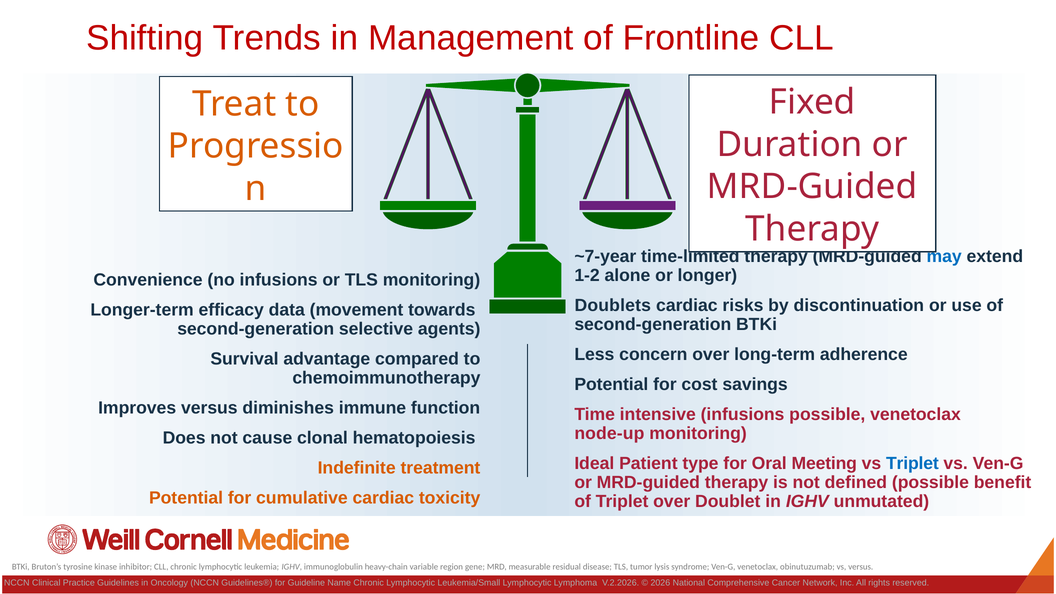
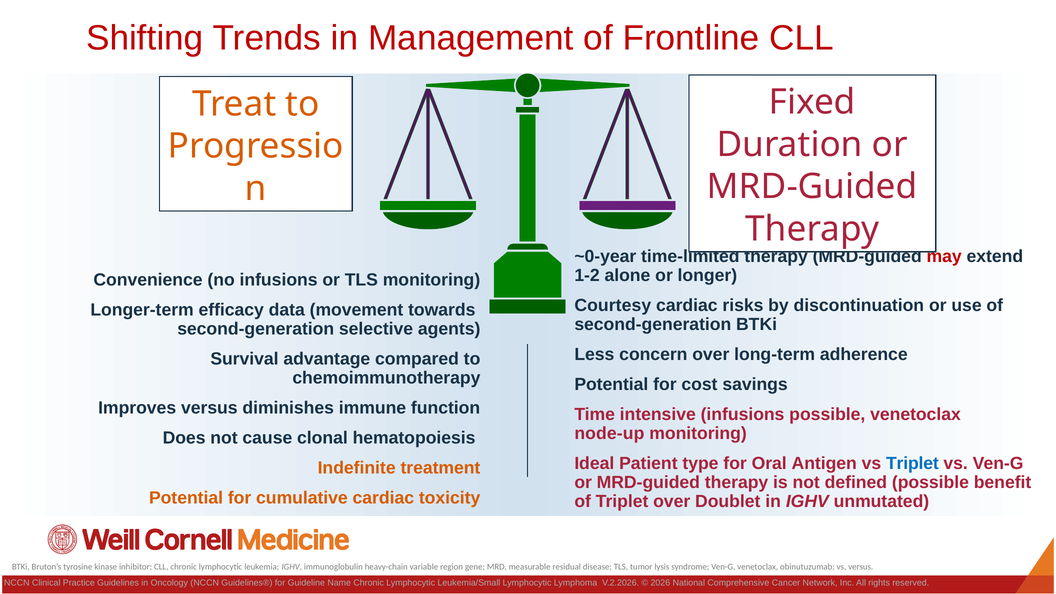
~7-year: ~7-year -> ~0-year (605, 257)
may colour: blue -> red (944, 257)
Doublets: Doublets -> Courtesy (613, 306)
Meeting: Meeting -> Antigen (824, 463)
